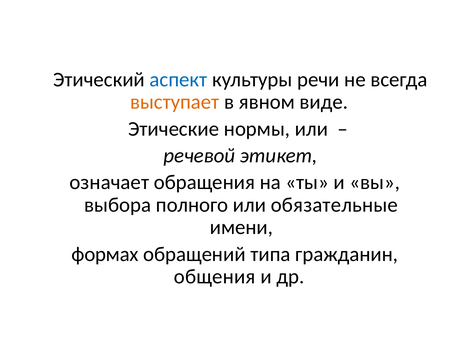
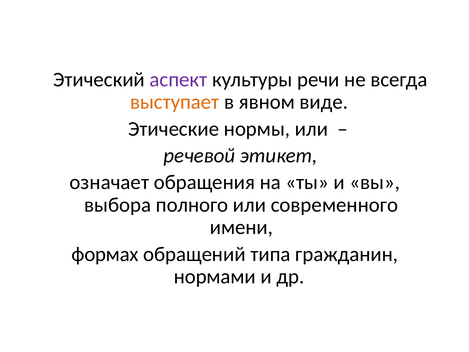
аспект colour: blue -> purple (178, 79)
обязательные: обязательные -> современного (334, 205)
общения: общения -> нормами (215, 276)
